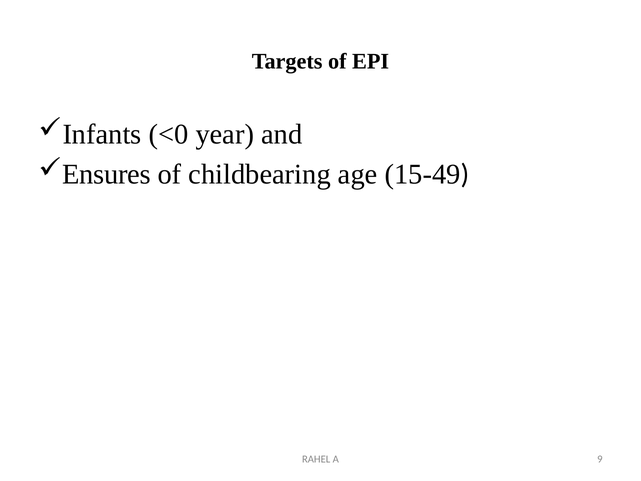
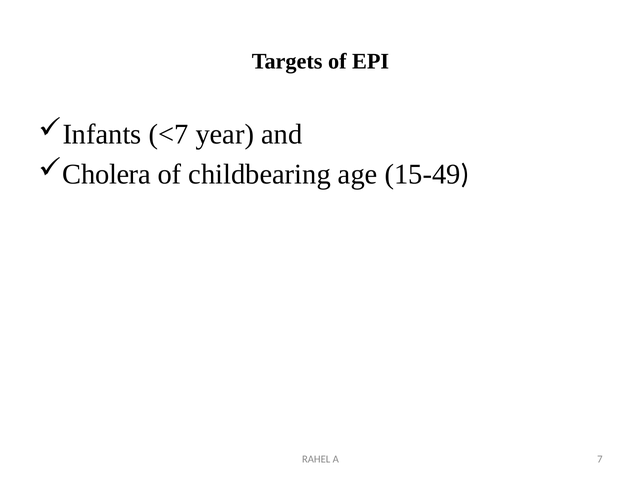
<0: <0 -> <7 (169, 134)
Ensures: Ensures -> Cholera (107, 174)
9: 9 -> 7 (600, 459)
